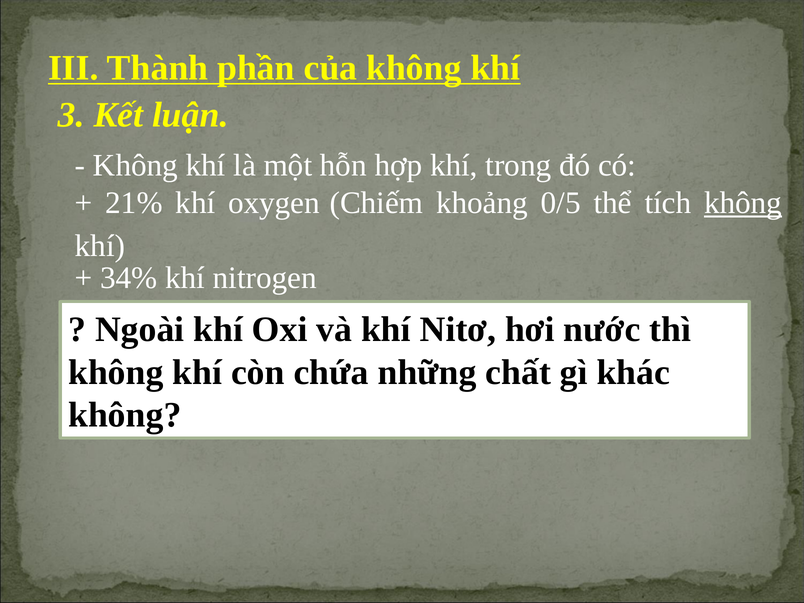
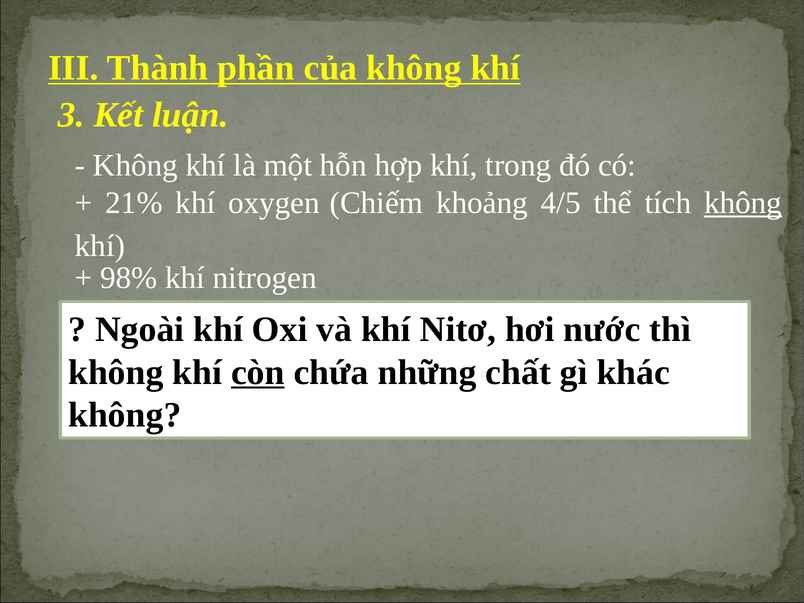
0/5: 0/5 -> 4/5 (561, 203)
34%: 34% -> 98% (129, 278)
còn underline: none -> present (258, 372)
